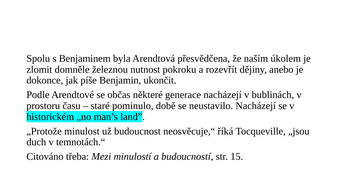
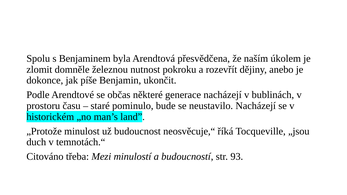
době: době -> bude (166, 106)
15: 15 -> 93 (237, 157)
